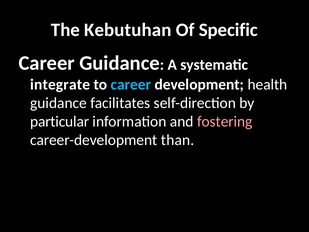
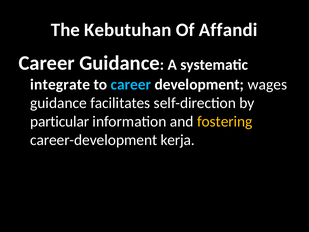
Specific: Specific -> Affandi (228, 30)
health: health -> wages (267, 84)
fostering colour: pink -> yellow (225, 121)
than: than -> kerja (178, 140)
